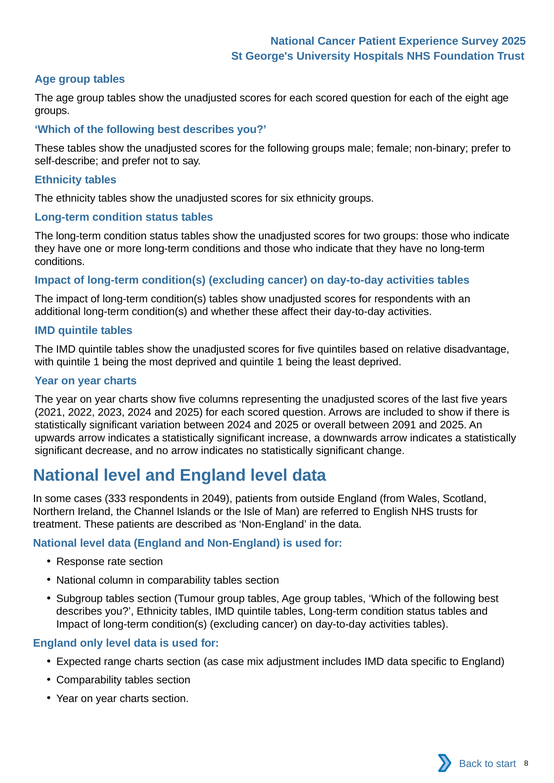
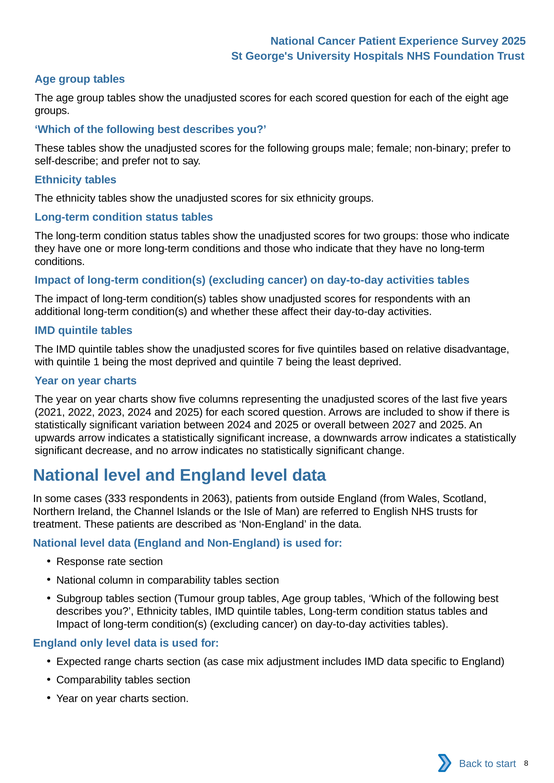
and quintile 1: 1 -> 7 (280, 362)
2091: 2091 -> 2027 (404, 426)
2049: 2049 -> 2063 (217, 499)
